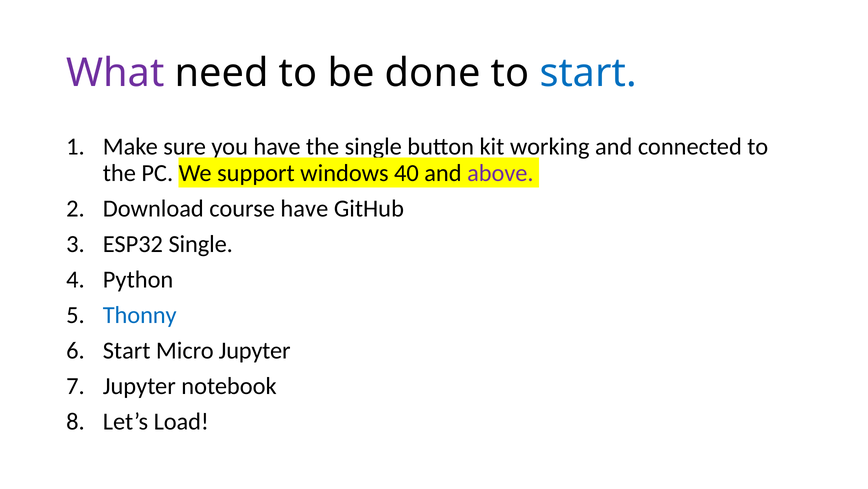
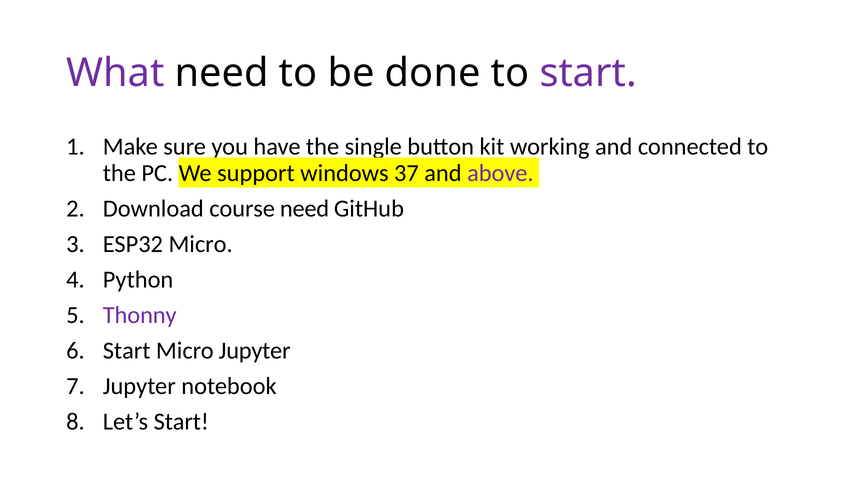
start colour: blue -> purple (588, 73)
40: 40 -> 37 (406, 173)
course have: have -> need (305, 208)
ESP32 Single: Single -> Micro (201, 244)
Thonny colour: blue -> purple (140, 314)
Let’s Load: Load -> Start (181, 421)
